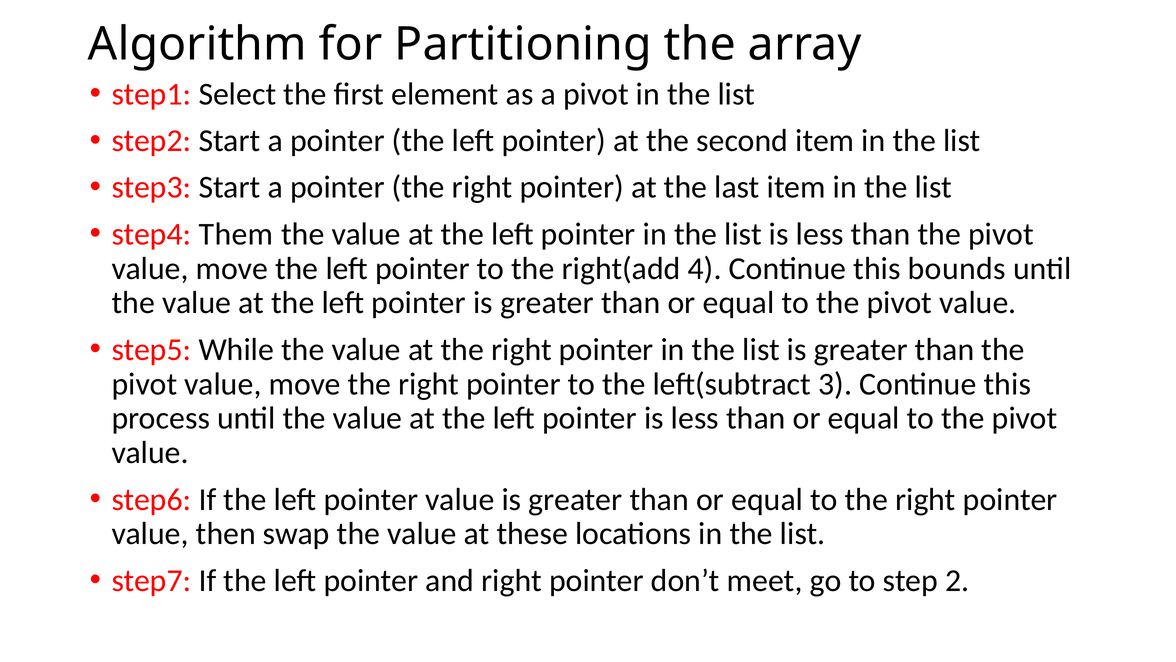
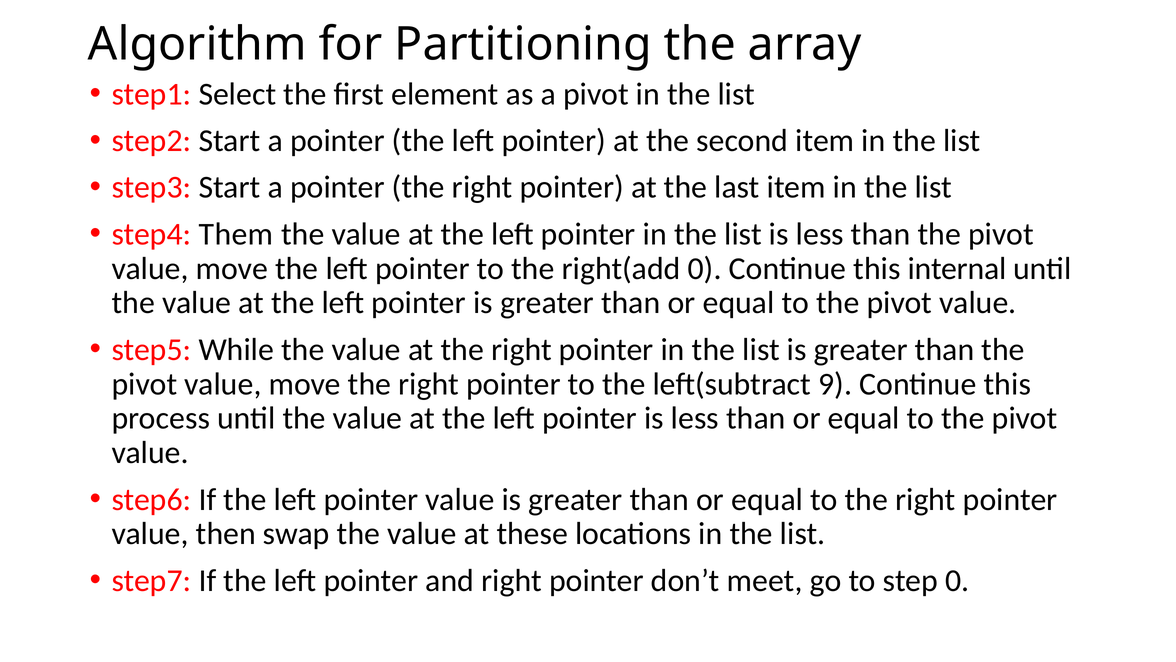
right(add 4: 4 -> 0 (705, 268)
bounds: bounds -> internal (957, 268)
3: 3 -> 9 (835, 384)
step 2: 2 -> 0 (957, 580)
